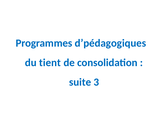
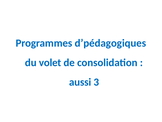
tient: tient -> volet (50, 62)
suite: suite -> aussi (80, 82)
